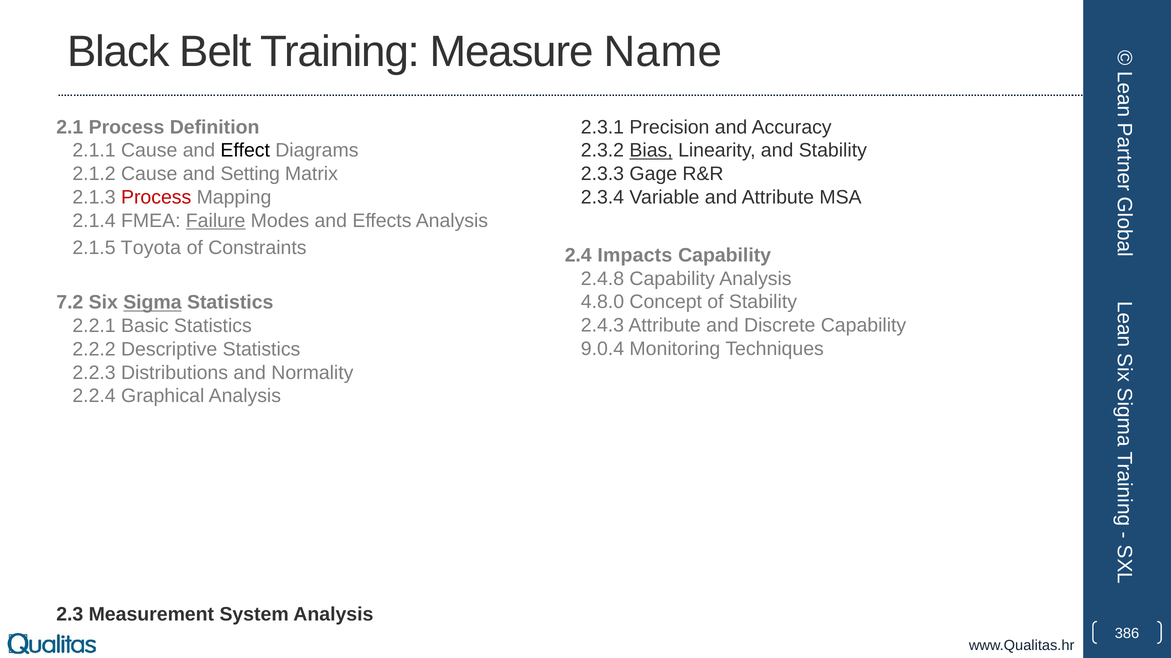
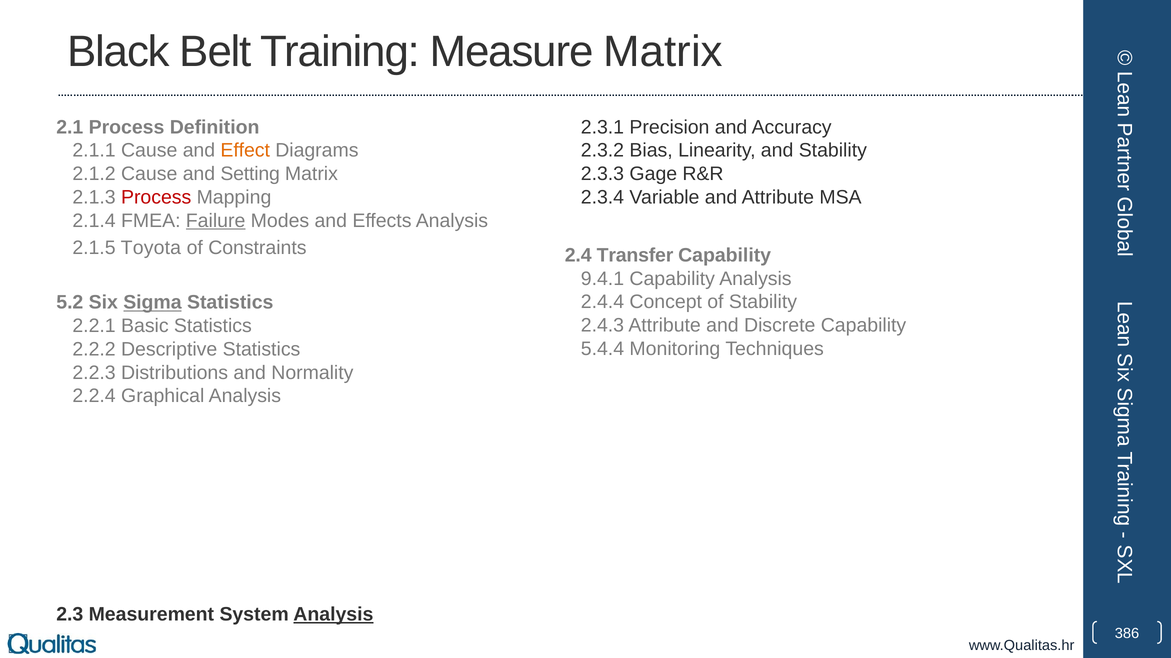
Measure Name: Name -> Matrix (663, 52)
Effect colour: black -> orange (245, 151)
Bias underline: present -> none (651, 151)
Impacts: Impacts -> Transfer (635, 256)
2.4.8: 2.4.8 -> 9.4.1 (602, 279)
4.8.0: 4.8.0 -> 2.4.4 (602, 302)
7.2: 7.2 -> 5.2 (70, 303)
9.0.4: 9.0.4 -> 5.4.4 (602, 349)
Analysis underline: none -> present (333, 615)
